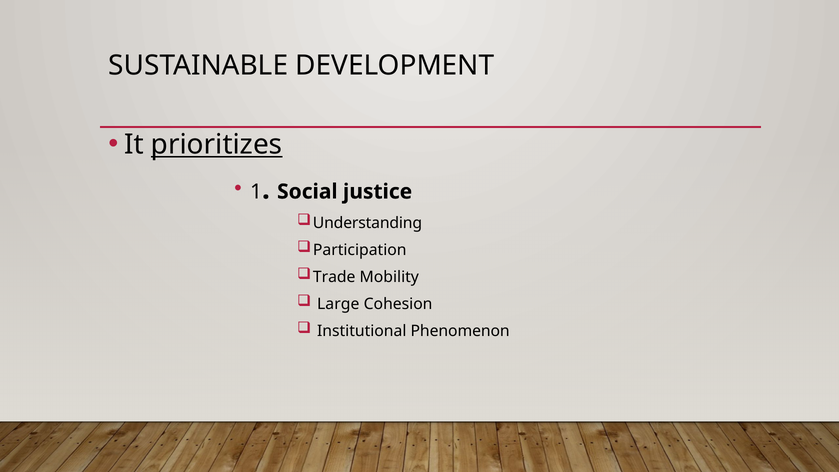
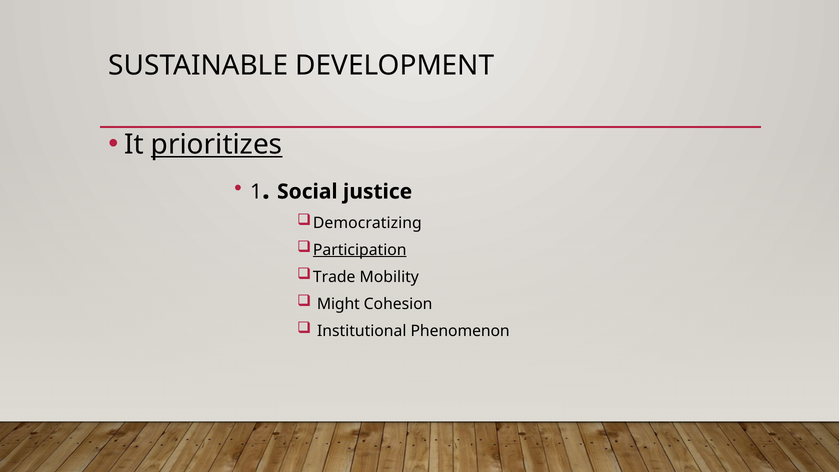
Understanding: Understanding -> Democratizing (367, 223)
Participation underline: none -> present (360, 250)
Large: Large -> Might (338, 304)
